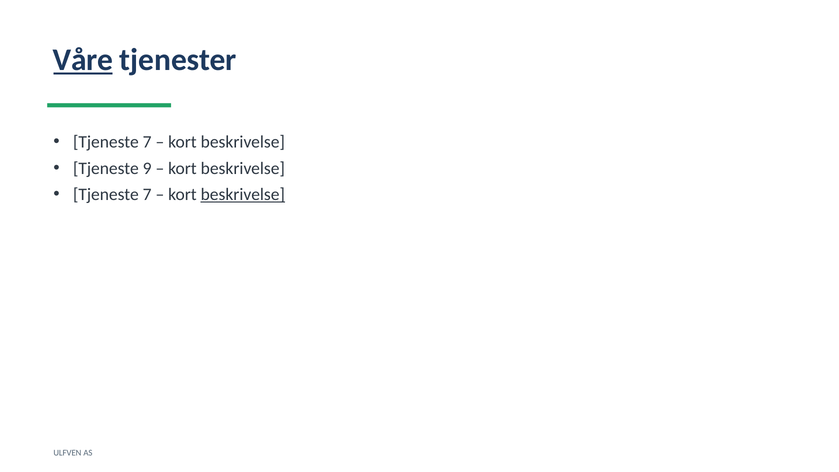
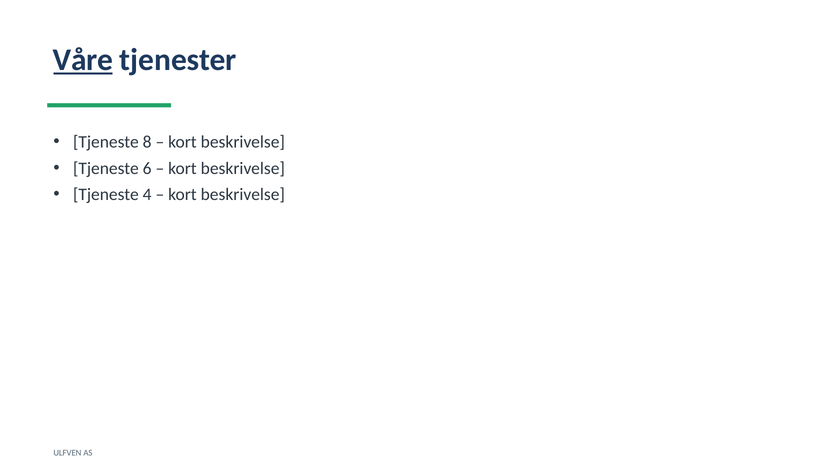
7: 7 -> 8 (147, 142)
9: 9 -> 6 (147, 168)
7: 7 -> 4 (147, 195)
beskrivelse underline: present -> none (243, 195)
